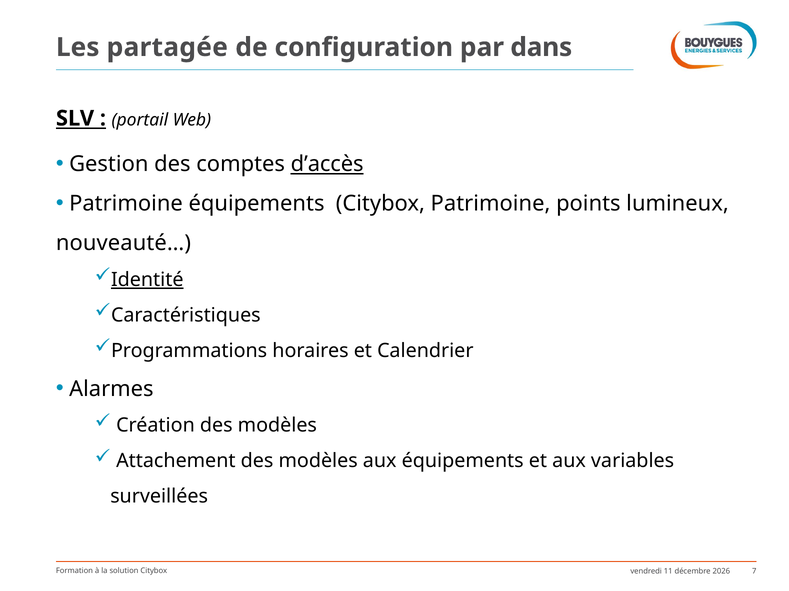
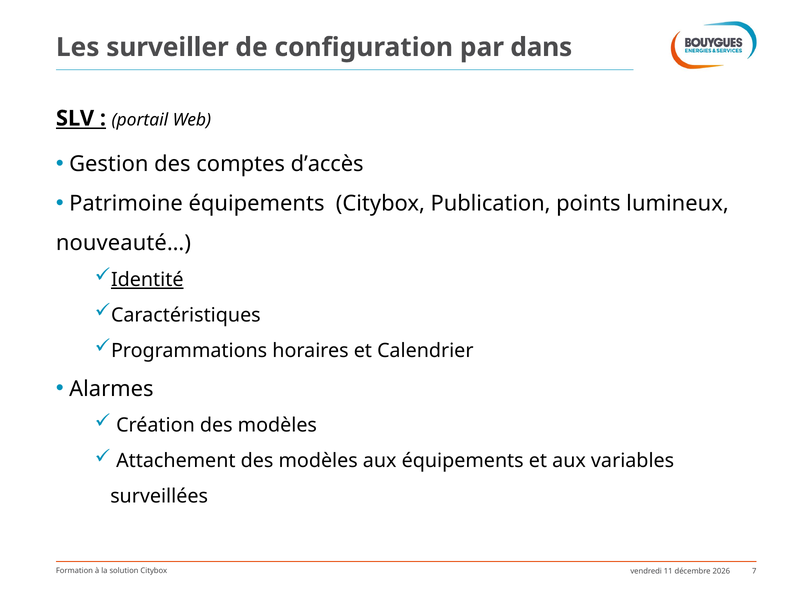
partagée: partagée -> surveiller (167, 47)
d’accès underline: present -> none (327, 164)
Citybox Patrimoine: Patrimoine -> Publication (491, 204)
